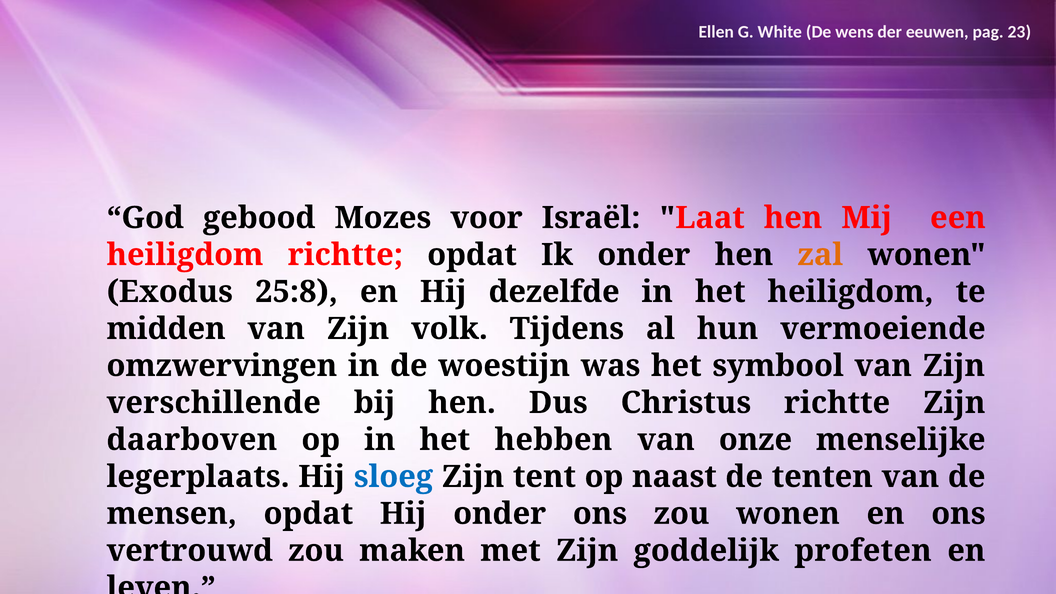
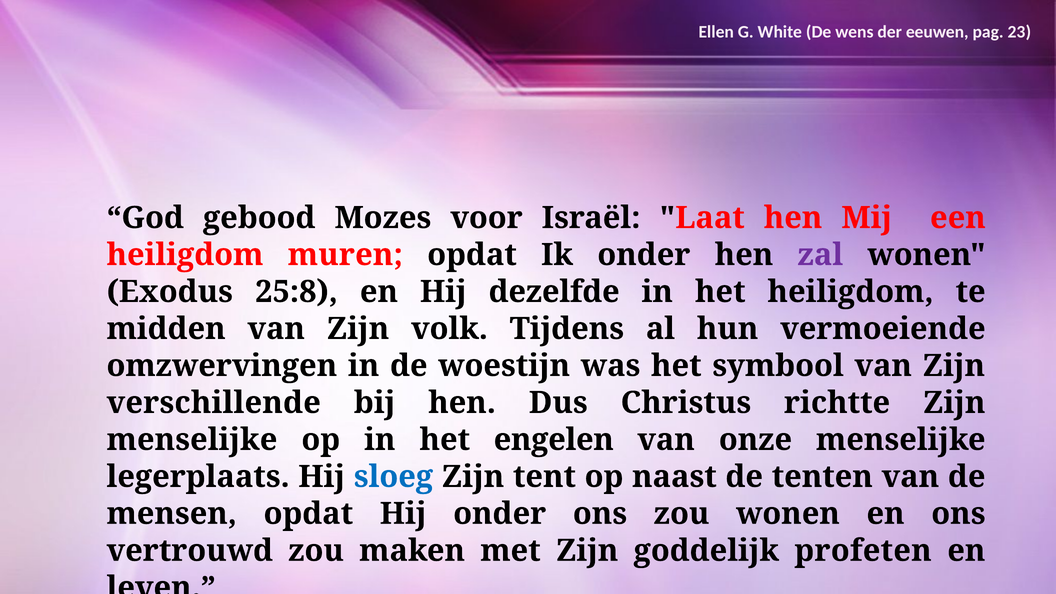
heiligdom richtte: richtte -> muren (345, 255)
zal colour: orange -> purple (820, 255)
daarboven: daarboven -> menselijke (192, 440)
hebben: hebben -> engelen (554, 440)
